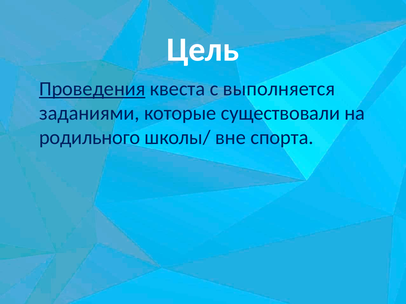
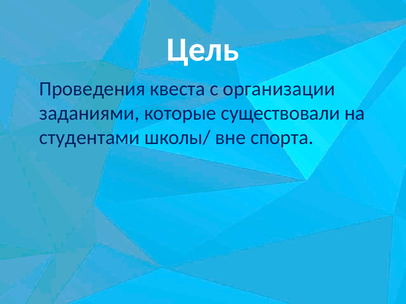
Проведения underline: present -> none (92, 89)
выполняется: выполняется -> организации (279, 89)
родильного: родильного -> студентами (90, 138)
